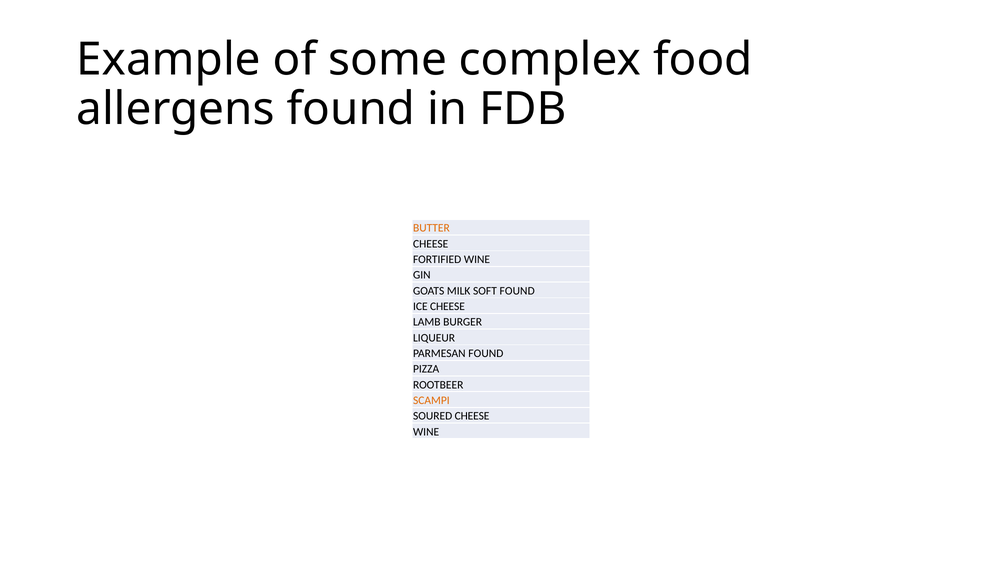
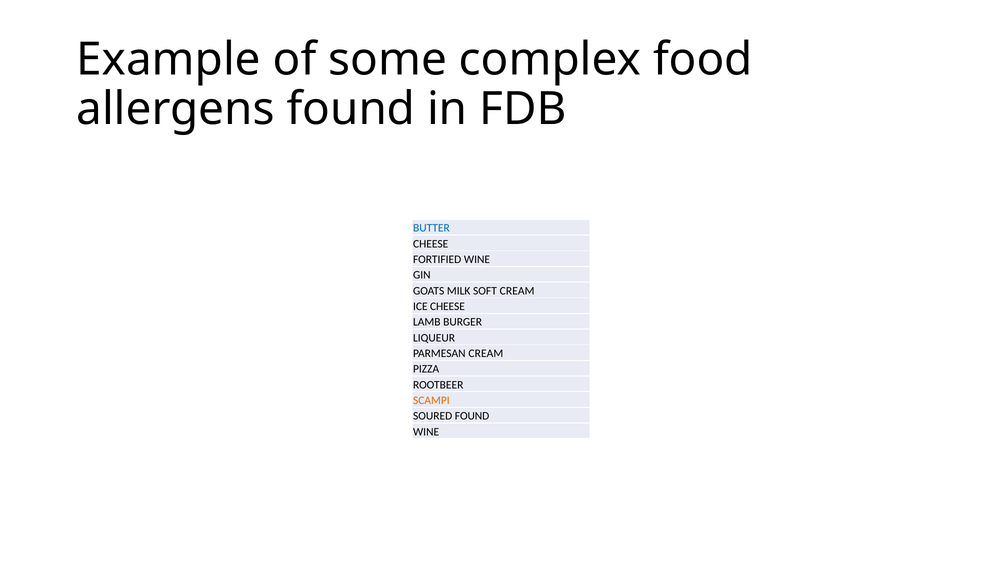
BUTTER colour: orange -> blue (431, 228)
SOFT FOUND: FOUND -> CREAM (517, 291)
PARMESAN FOUND: FOUND -> CREAM (486, 353)
SOURED CHEESE: CHEESE -> FOUND (472, 416)
